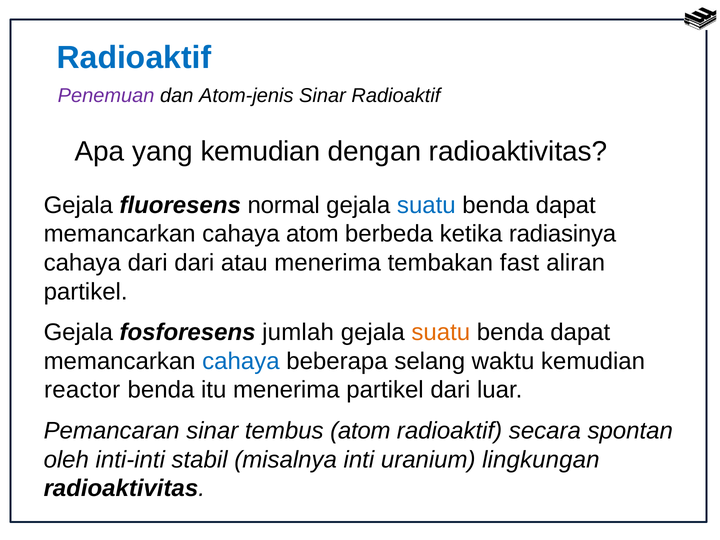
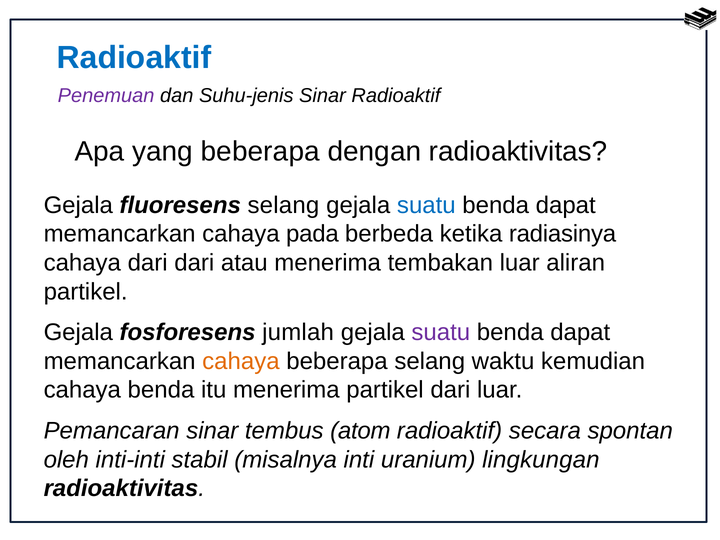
Atom-jenis: Atom-jenis -> Suhu-jenis (246, 96)
yang kemudian: kemudian -> beberapa (260, 152)
fluoresens normal: normal -> selang (283, 205)
cahaya atom: atom -> pada (312, 234)
tembakan fast: fast -> luar (520, 263)
suatu colour: orange -> purple (441, 332)
cahaya colour: blue -> orange (241, 361)
reactor: reactor -> cahaya (82, 390)
